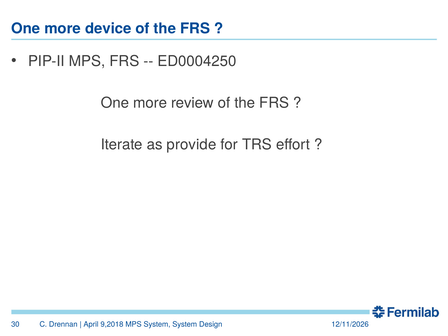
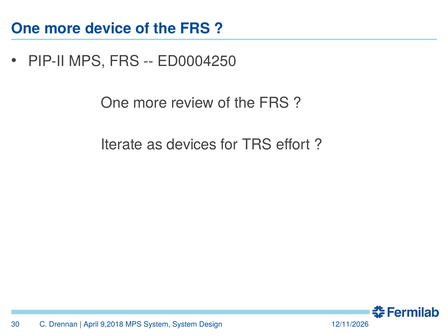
provide: provide -> devices (192, 145)
